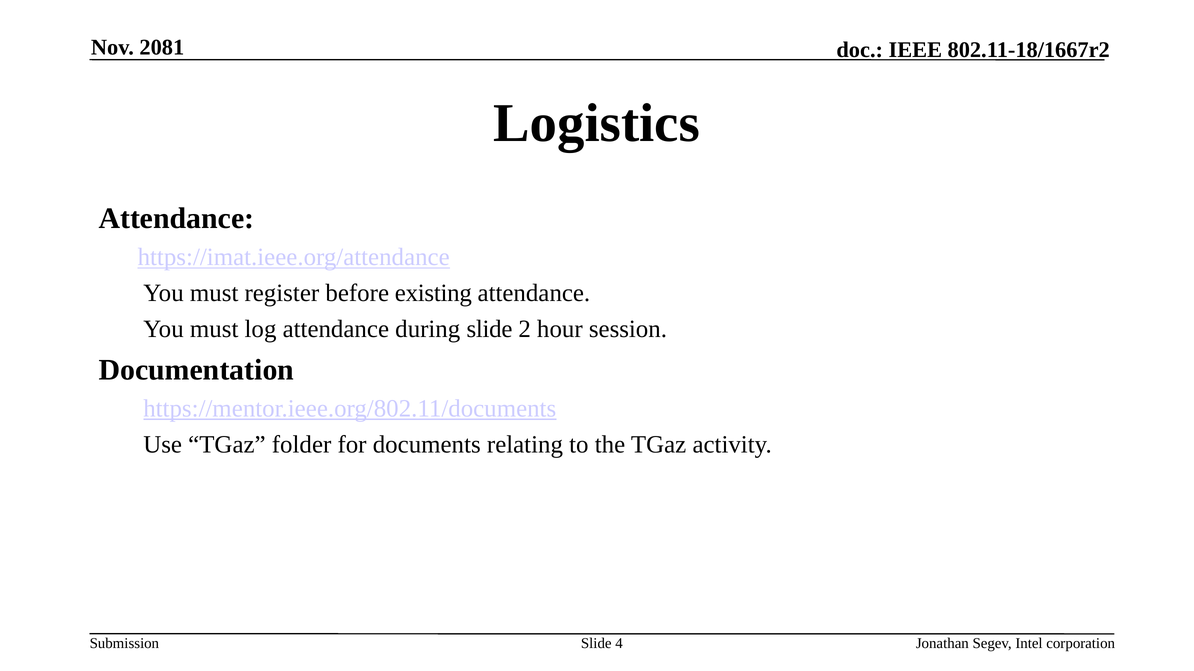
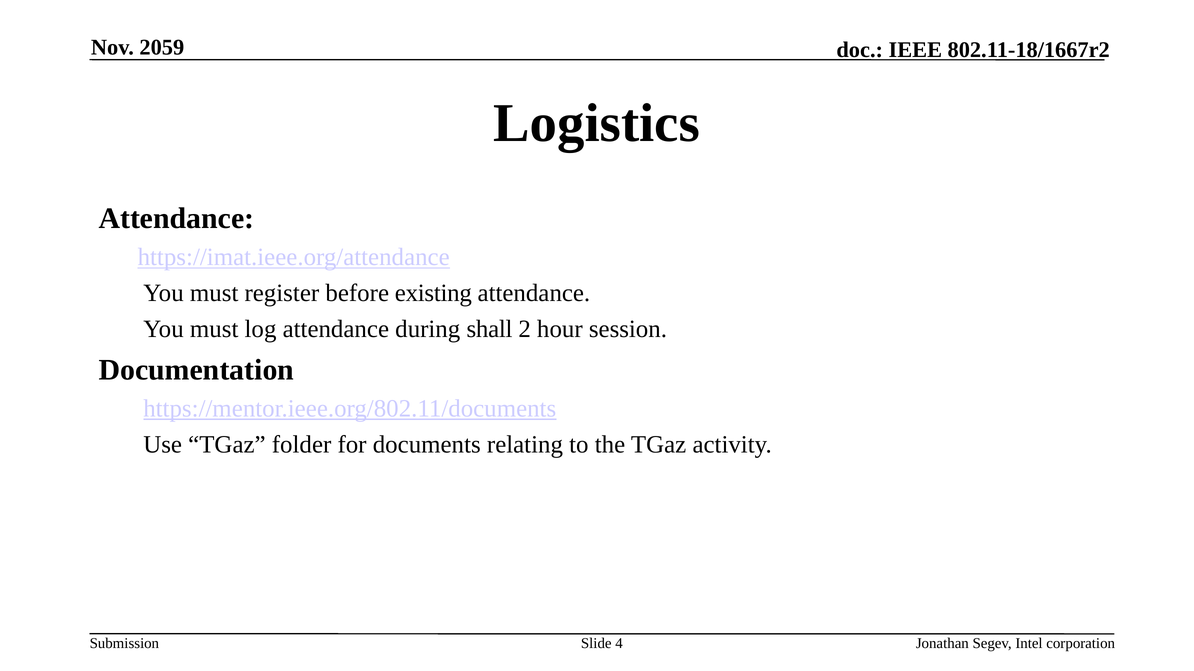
2081: 2081 -> 2059 (162, 47)
during slide: slide -> shall (489, 329)
